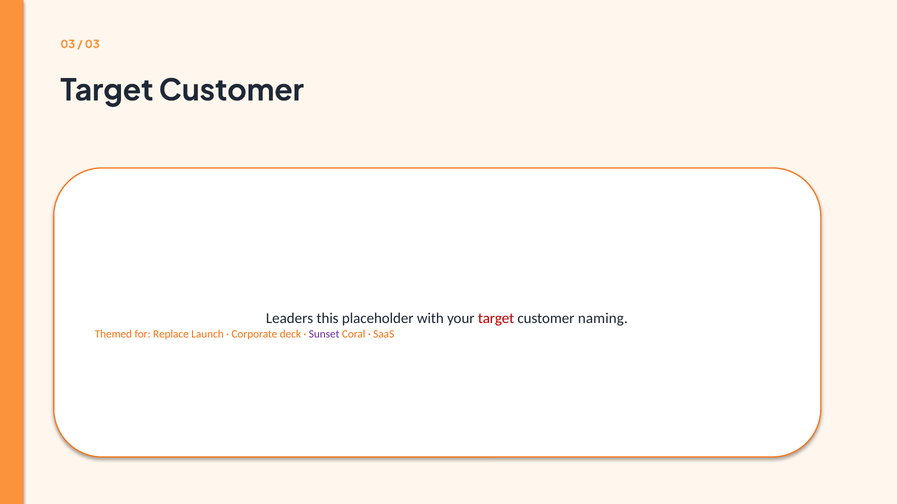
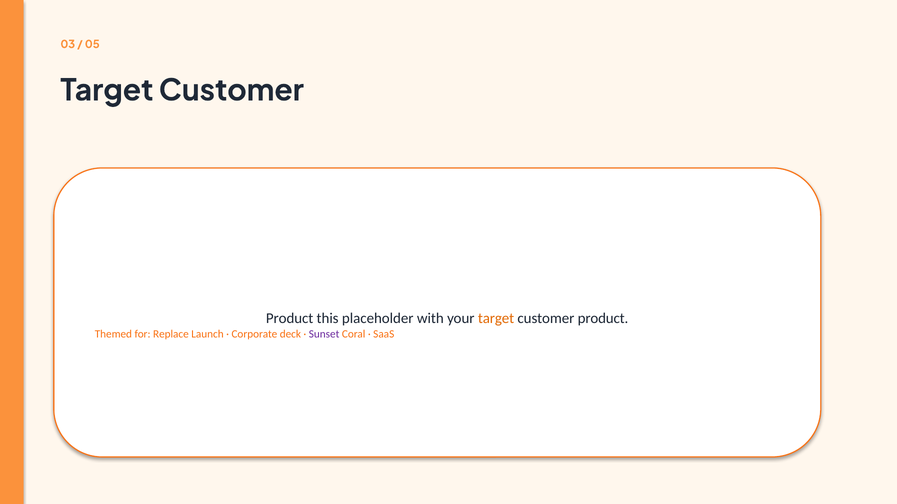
03: 03 -> 05 (92, 44)
Leaders: Leaders -> Product (290, 319)
target colour: red -> orange (496, 319)
naming: naming -> product (603, 319)
